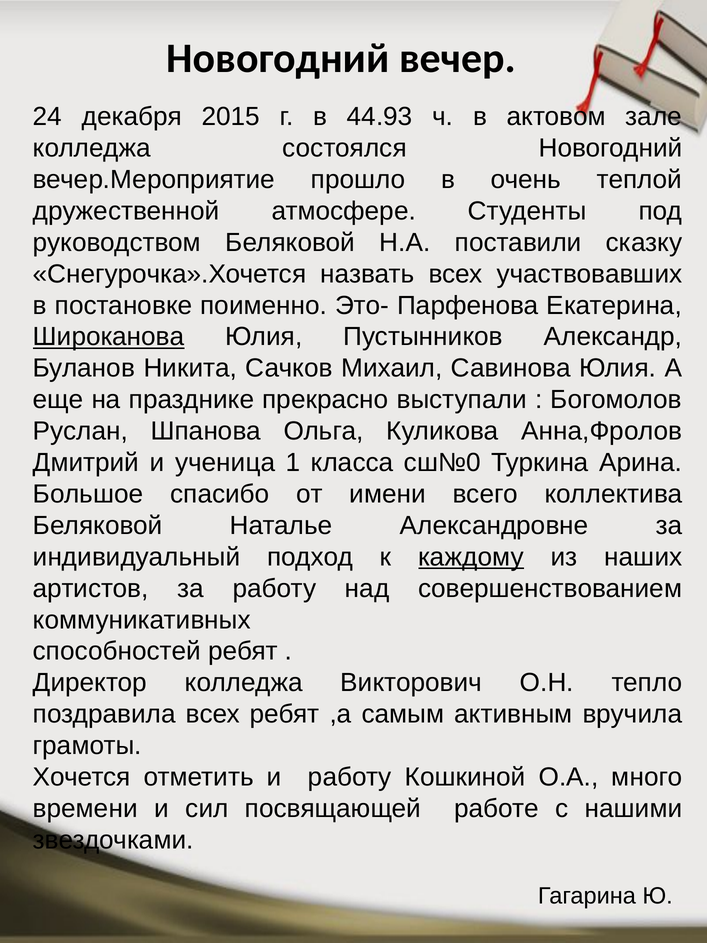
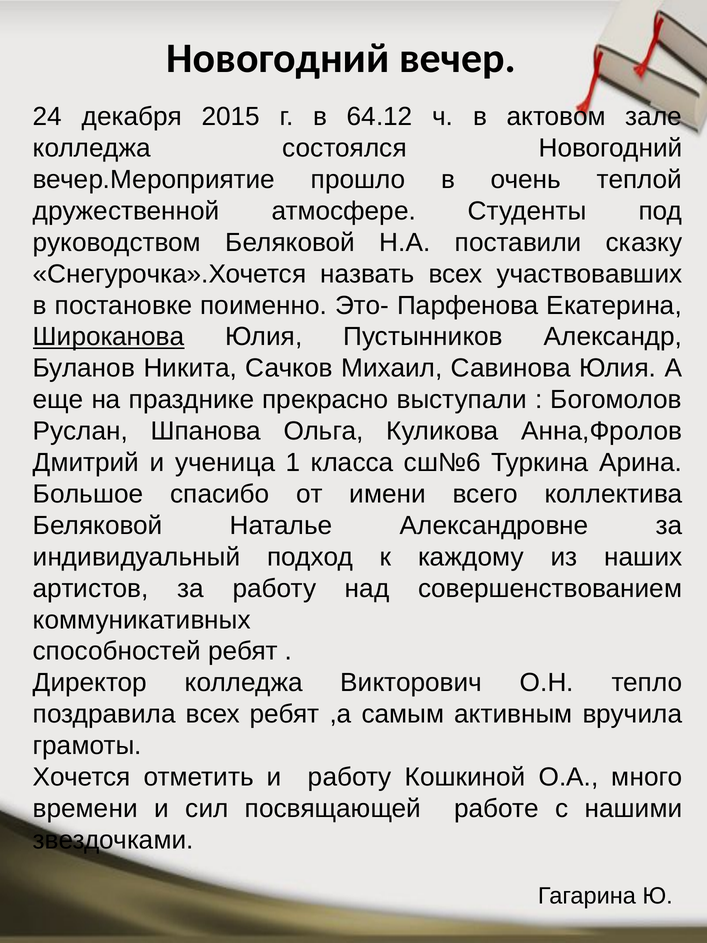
44.93: 44.93 -> 64.12 (380, 117)
сш№0: сш№0 -> сш№6 (442, 462)
каждому underline: present -> none (471, 557)
